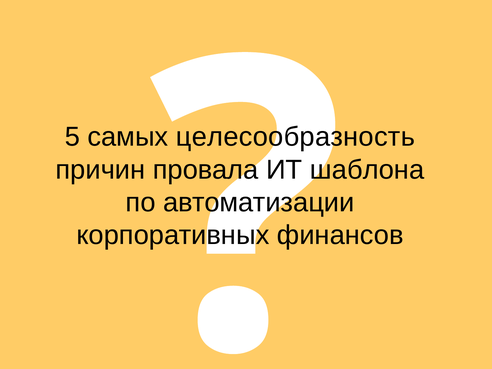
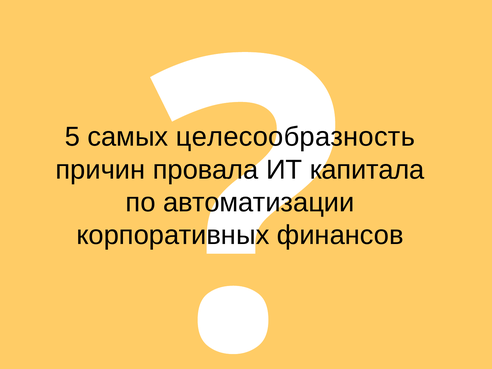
шаблона: шаблона -> капитала (367, 170)
